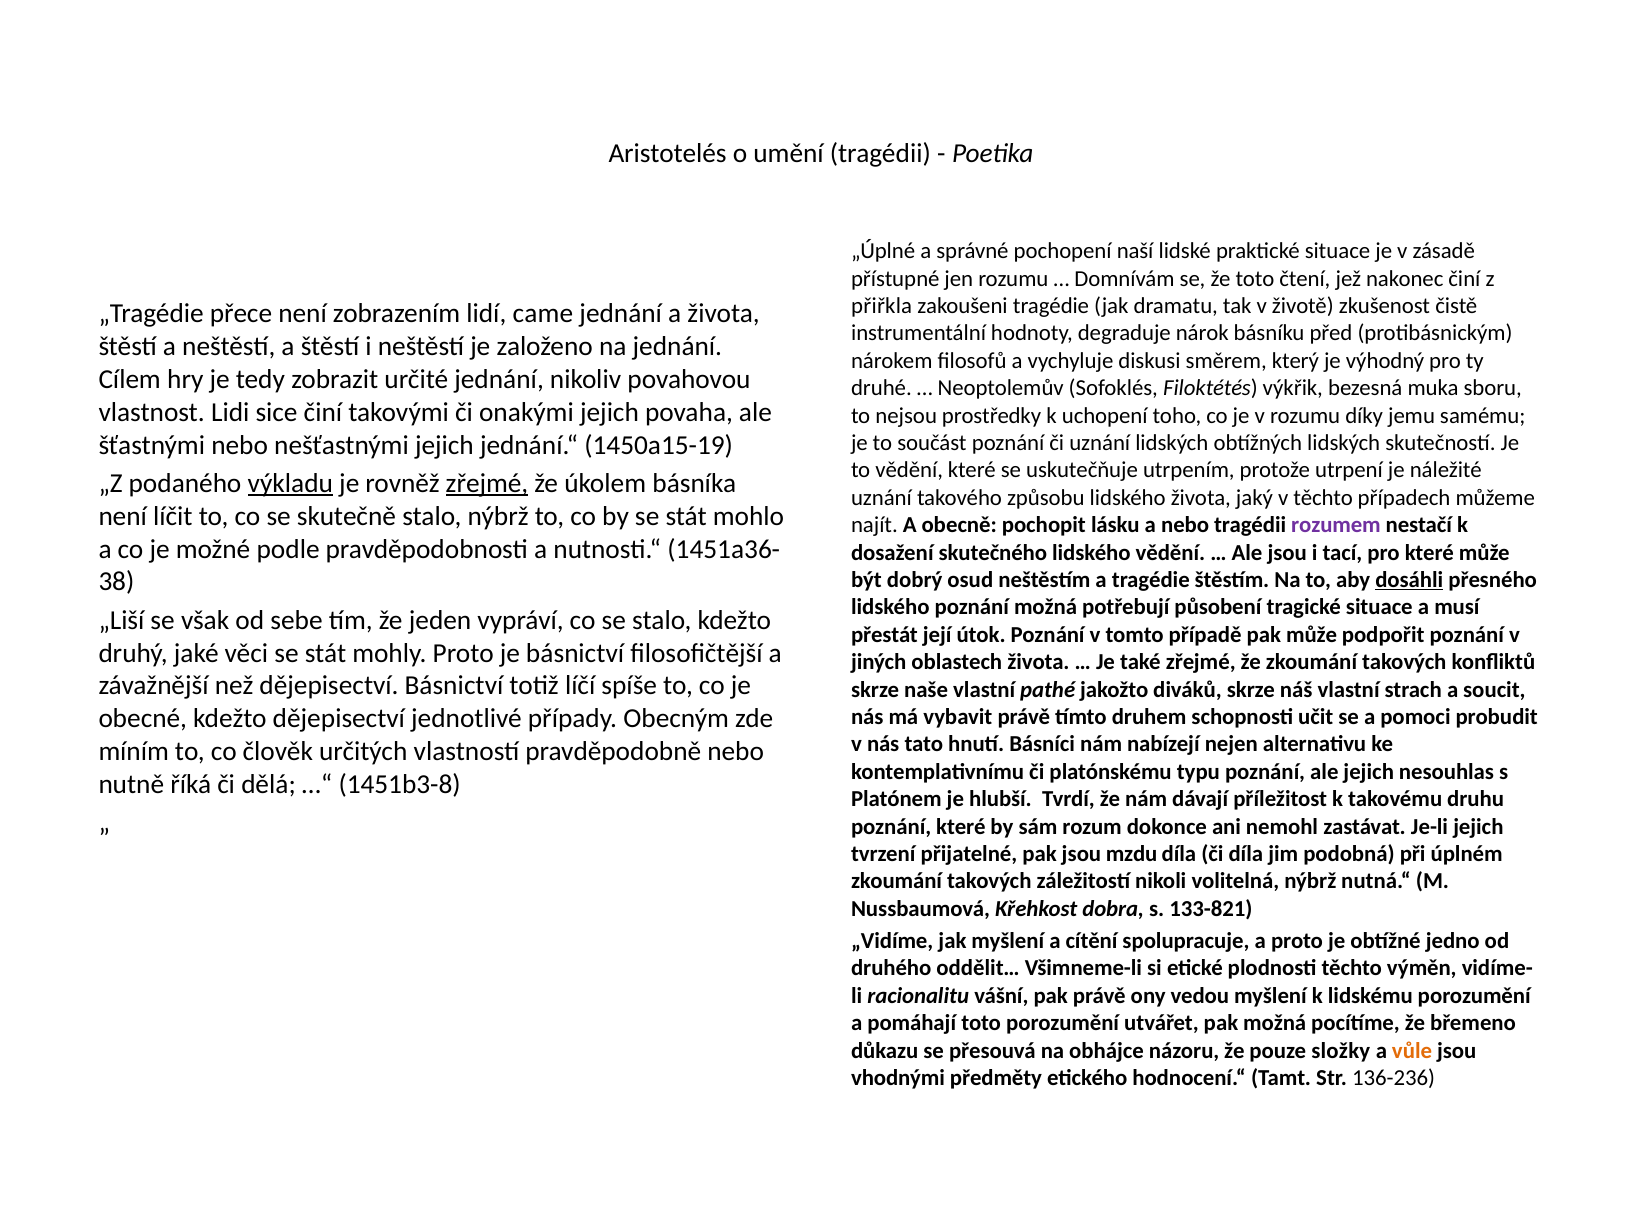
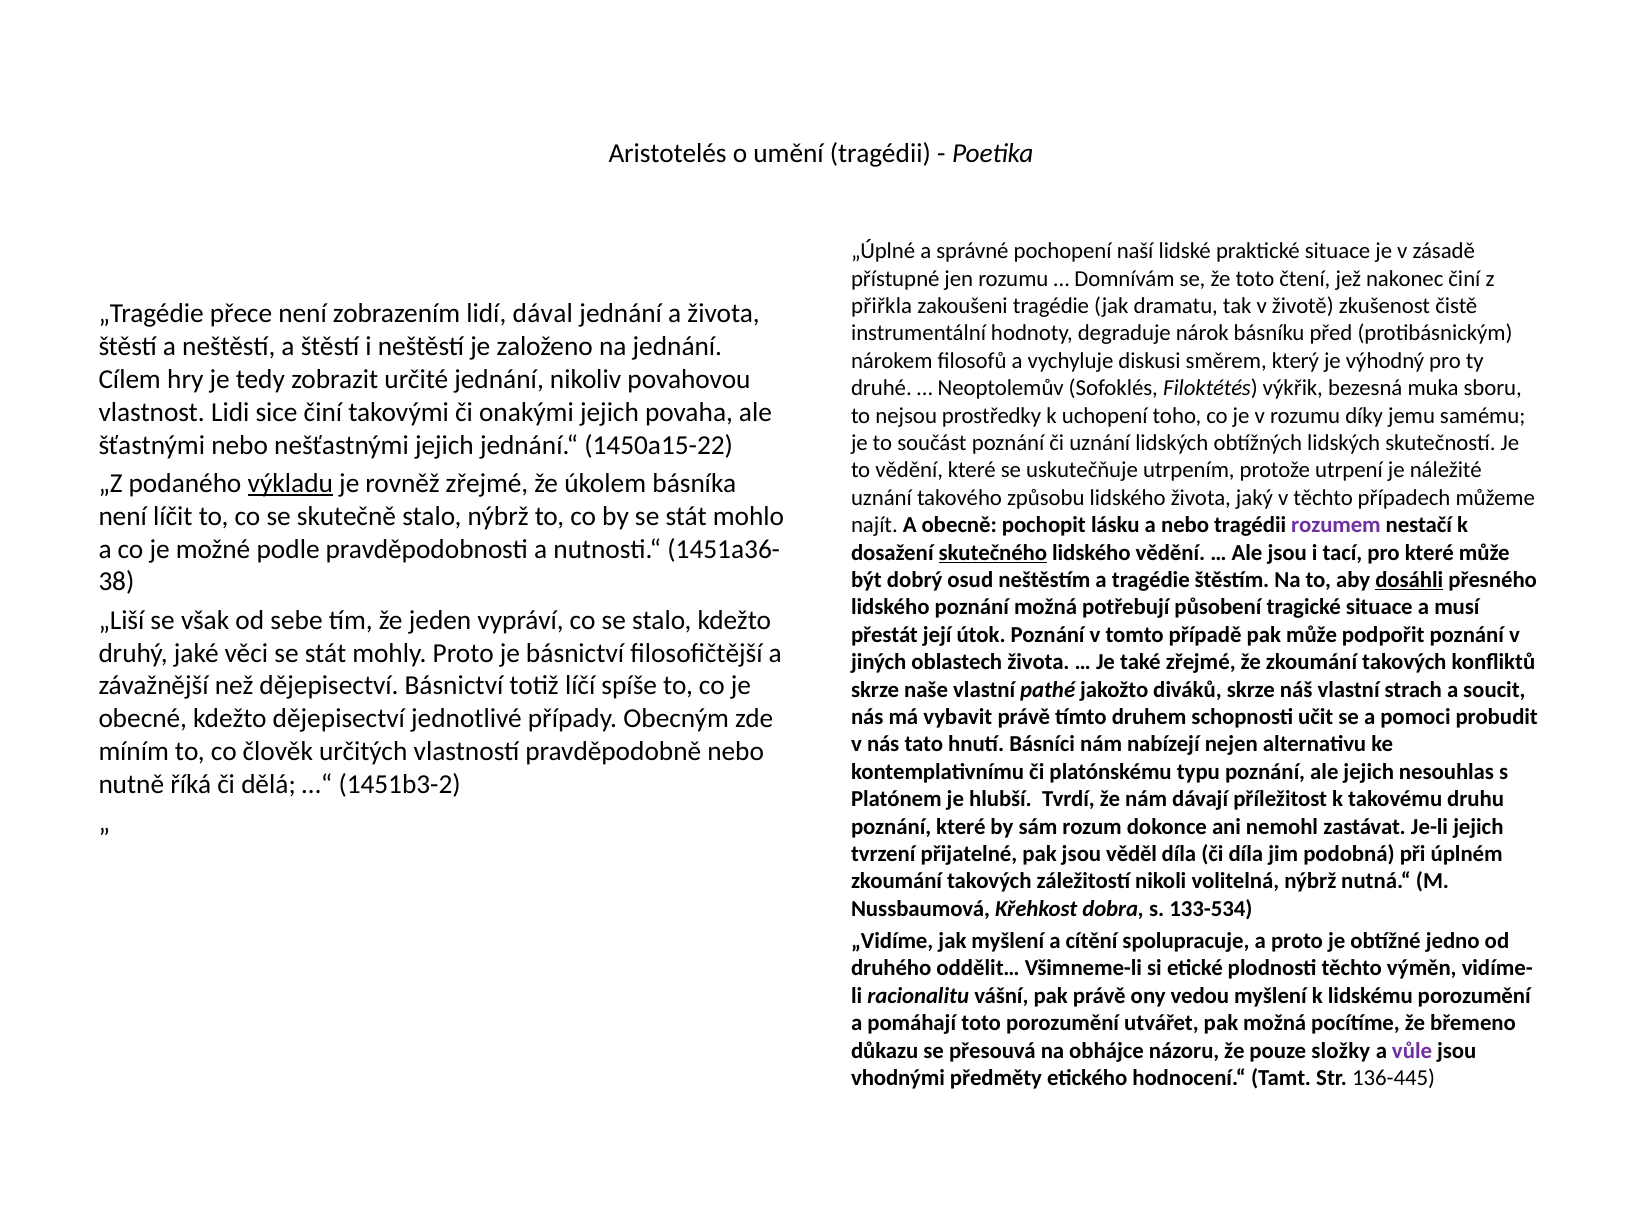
came: came -> dával (543, 314)
1450a15-19: 1450a15-19 -> 1450a15-22 (659, 445)
zřejmé underline: present -> none (487, 484)
skutečného underline: none -> present (993, 553)
1451b3-8: 1451b3-8 -> 1451b3-2 (400, 785)
mzdu: mzdu -> věděl (1132, 854)
133-821: 133-821 -> 133-534 (1211, 909)
vůle colour: orange -> purple (1412, 1051)
136-236: 136-236 -> 136-445 (1394, 1078)
